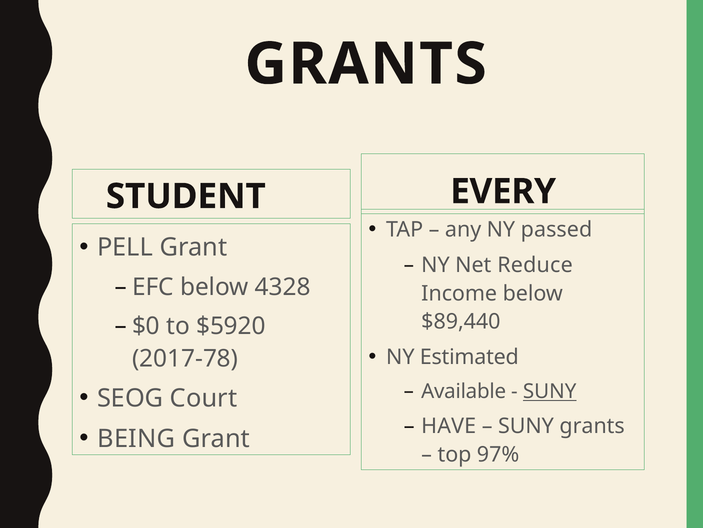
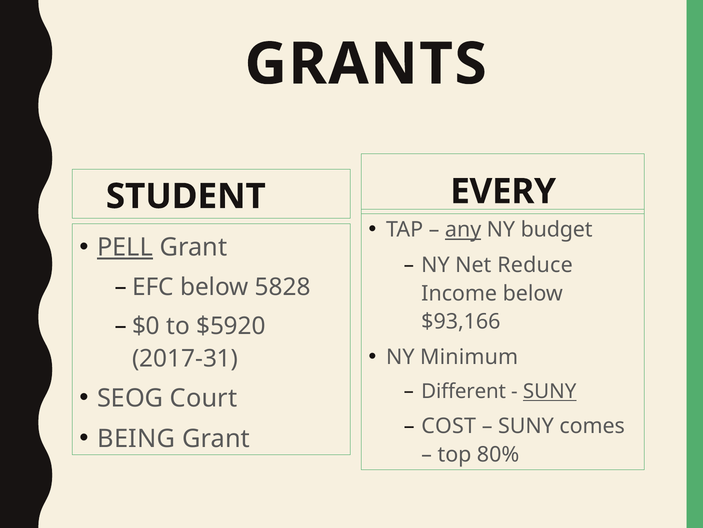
any underline: none -> present (463, 230)
passed: passed -> budget (557, 230)
PELL underline: none -> present (125, 247)
4328: 4328 -> 5828 (283, 287)
$89,440: $89,440 -> $93,166 (461, 321)
Estimated: Estimated -> Minimum (469, 357)
2017-78: 2017-78 -> 2017-31 (185, 358)
Available: Available -> Different (464, 391)
HAVE: HAVE -> COST (449, 426)
SUNY grants: grants -> comes (592, 426)
97%: 97% -> 80% (498, 454)
